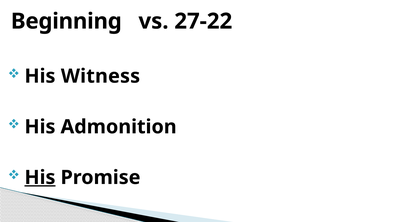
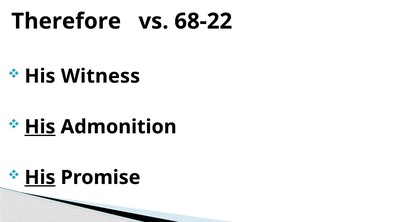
Beginning: Beginning -> Therefore (66, 21)
27-22: 27-22 -> 68-22 (203, 21)
His underline: none -> present (40, 127)
